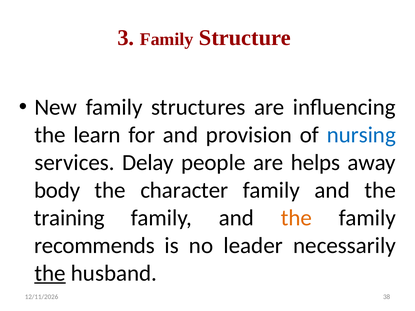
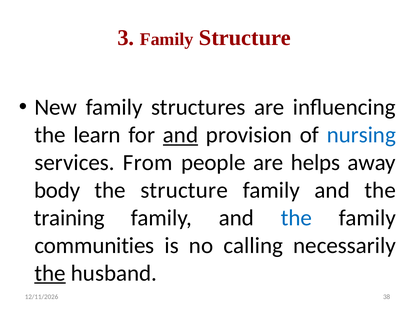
and underline: none -> present (181, 135)
Delay: Delay -> From (148, 163)
the character: character -> structure (184, 190)
the colour: orange -> blue (296, 218)
recommends: recommends -> communities (94, 246)
leader: leader -> calling (253, 246)
